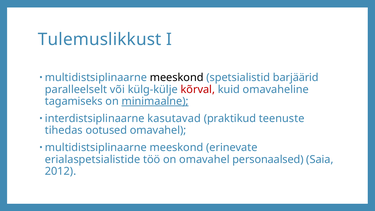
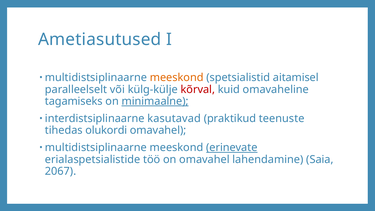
Tulemuslikkust: Tulemuslikkust -> Ametiasutused (100, 39)
meeskond colour: black -> orange (177, 78)
barjäärid: barjäärid -> aitamisel (296, 78)
ootused: ootused -> olukordi (106, 130)
erinevate underline: none -> present (232, 148)
personaalsed: personaalsed -> lahendamine (268, 159)
2012: 2012 -> 2067 (61, 171)
